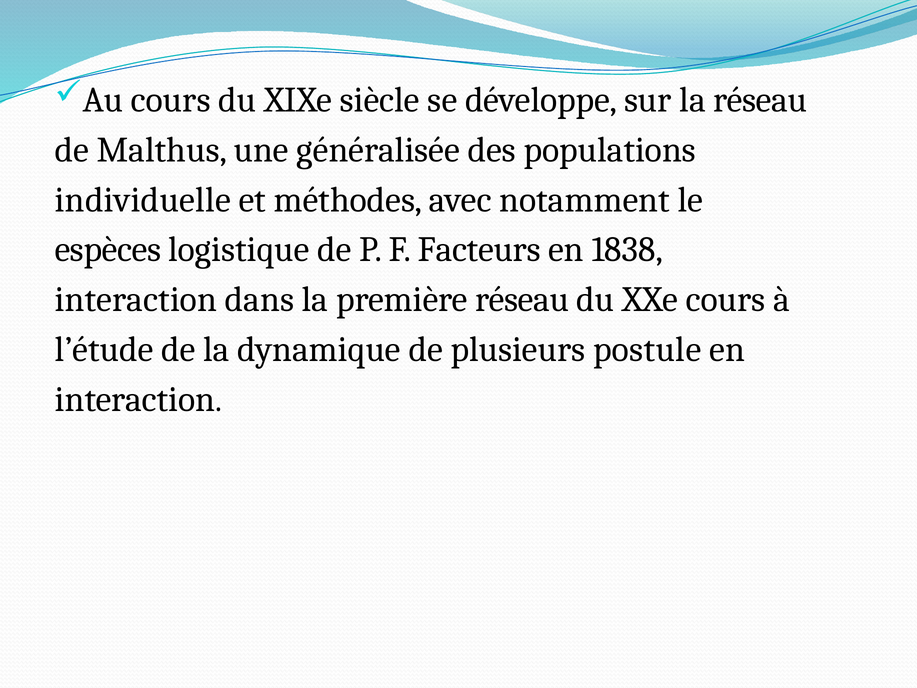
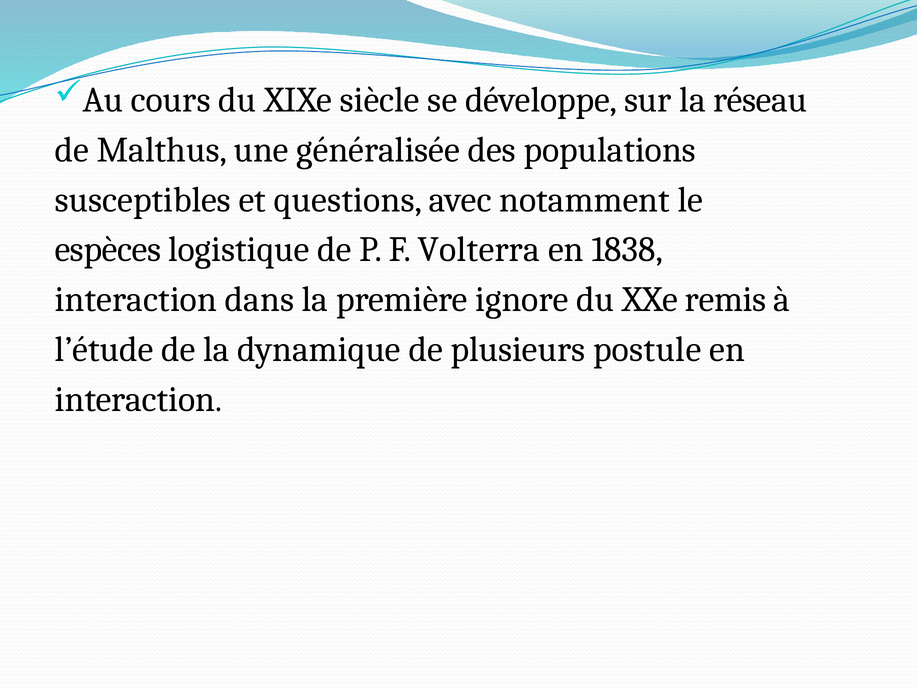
individuelle: individuelle -> susceptibles (143, 200)
méthodes: méthodes -> questions (348, 200)
Facteurs: Facteurs -> Volterra (479, 250)
première réseau: réseau -> ignore (522, 299)
XXe cours: cours -> remis (726, 299)
